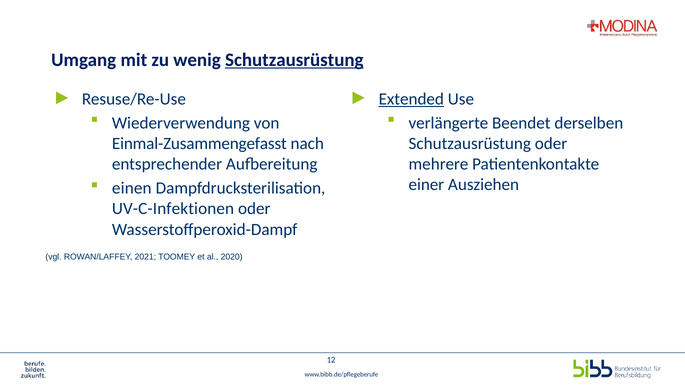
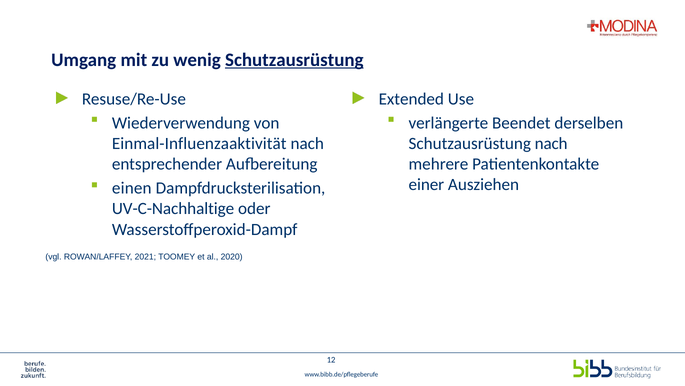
Extended underline: present -> none (411, 99)
Einmal-Zusammengefasst: Einmal-Zusammengefasst -> Einmal-Influenzaaktivität (199, 143)
Schutzausrüstung oder: oder -> nach (551, 143)
UV-C-Infektionen: UV-C-Infektionen -> UV-C-Nachhaltige (173, 208)
